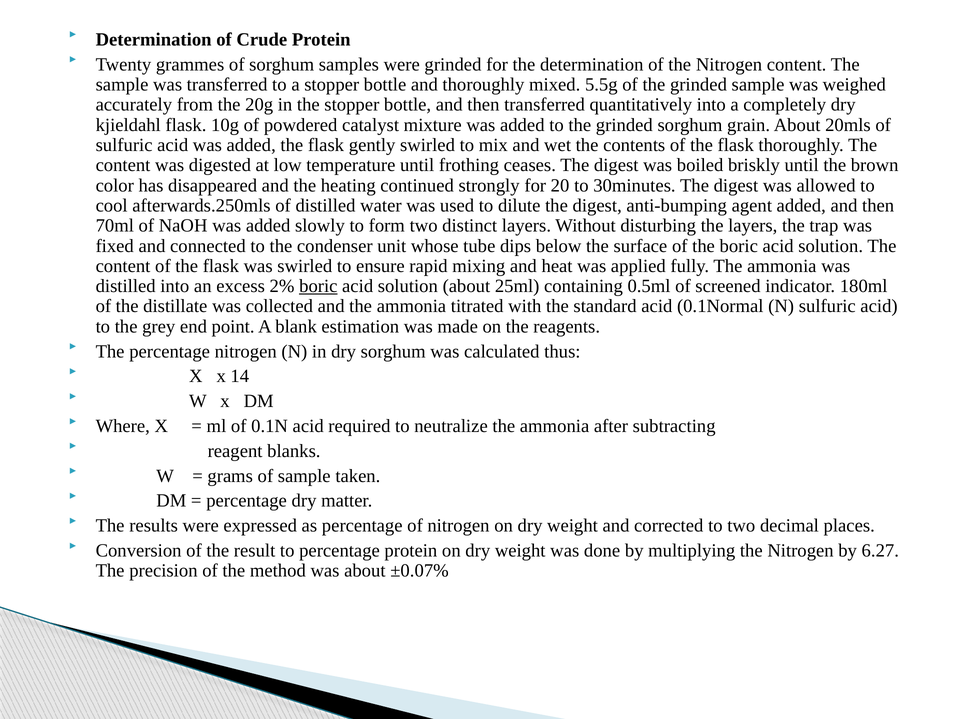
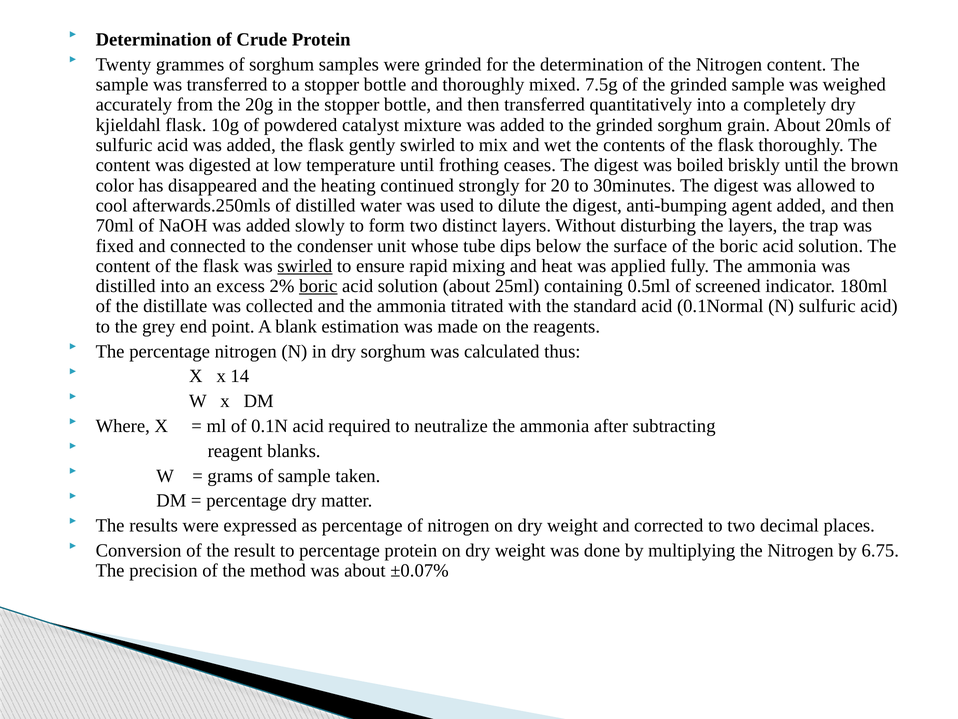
5.5g: 5.5g -> 7.5g (601, 85)
swirled underline: none -> present (305, 266)
6.27: 6.27 -> 6.75 (880, 550)
